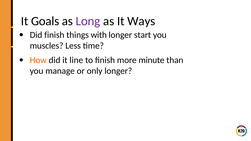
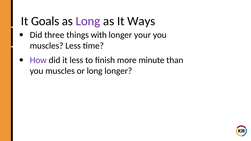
Did finish: finish -> three (54, 35)
start: start -> your (143, 35)
How colour: orange -> purple (38, 60)
it line: line -> less (76, 60)
manage: manage -> muscles (60, 71)
or only: only -> long (95, 71)
